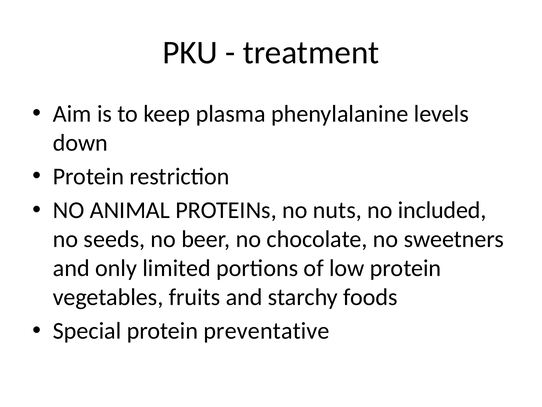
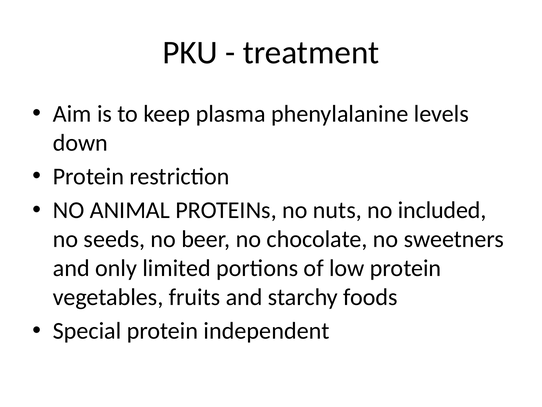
preventative: preventative -> independent (267, 331)
